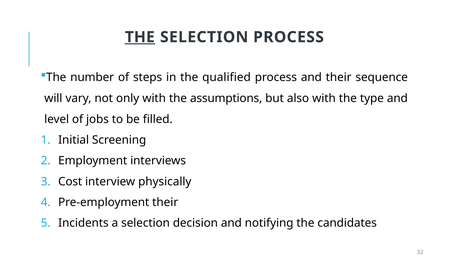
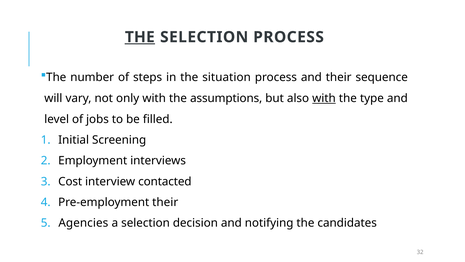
qualified: qualified -> situation (227, 77)
with underline: none -> present (324, 98)
physically: physically -> contacted (165, 181)
Incidents: Incidents -> Agencies (83, 223)
